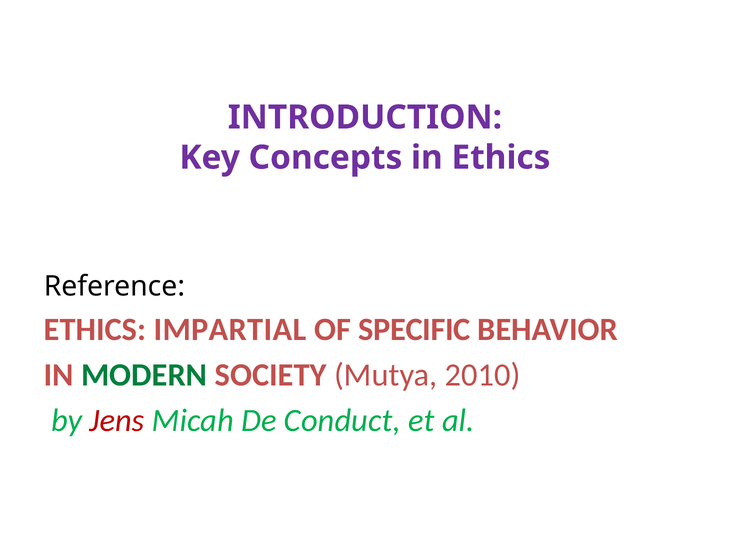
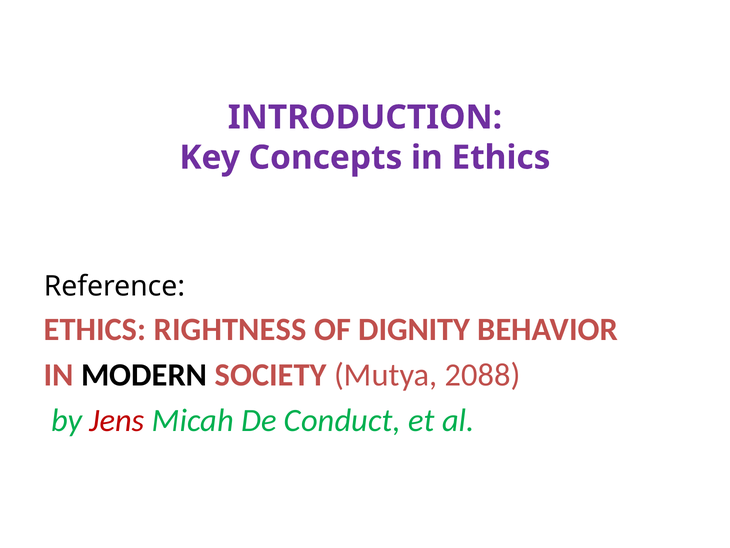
IMPARTIAL: IMPARTIAL -> RIGHTNESS (230, 329)
SPECIFIC: SPECIFIC -> DIGNITY (414, 329)
MODERN colour: green -> black (144, 375)
2010: 2010 -> 2088 (483, 375)
